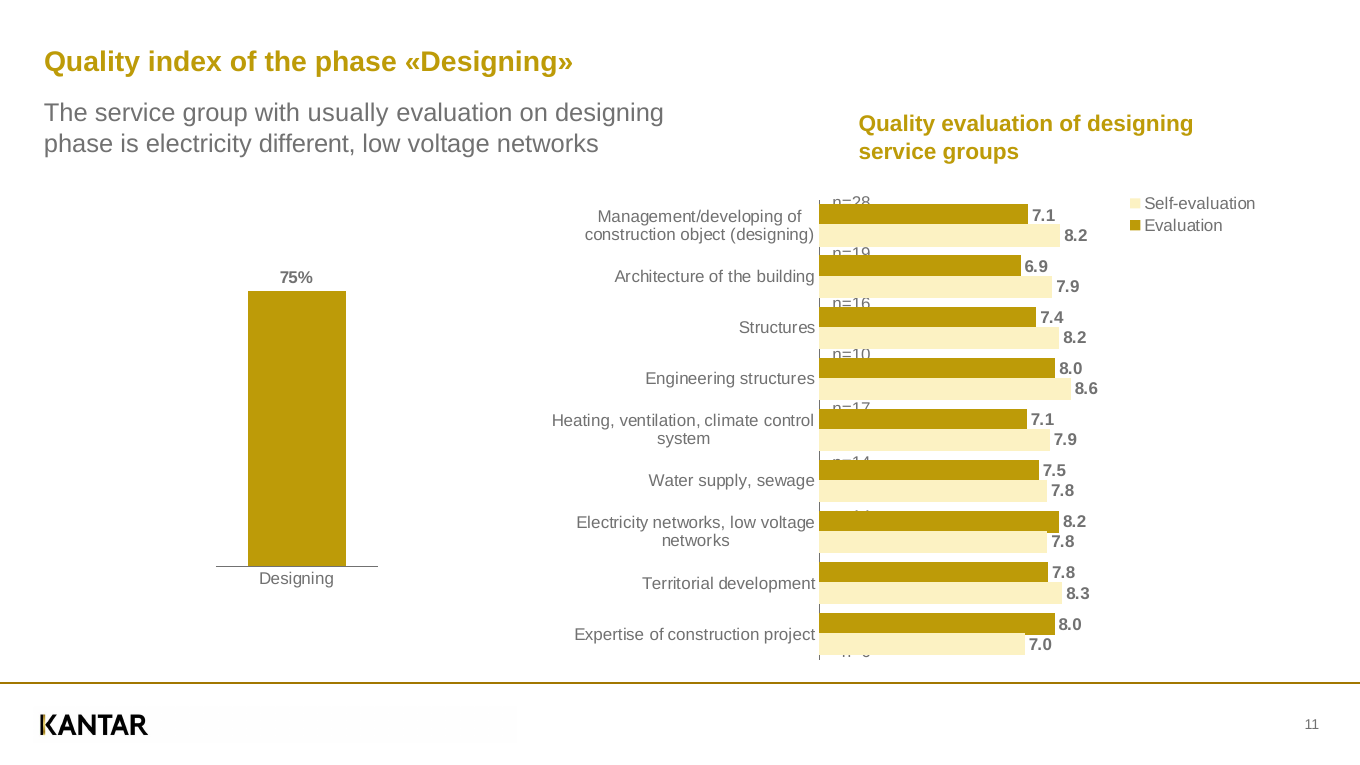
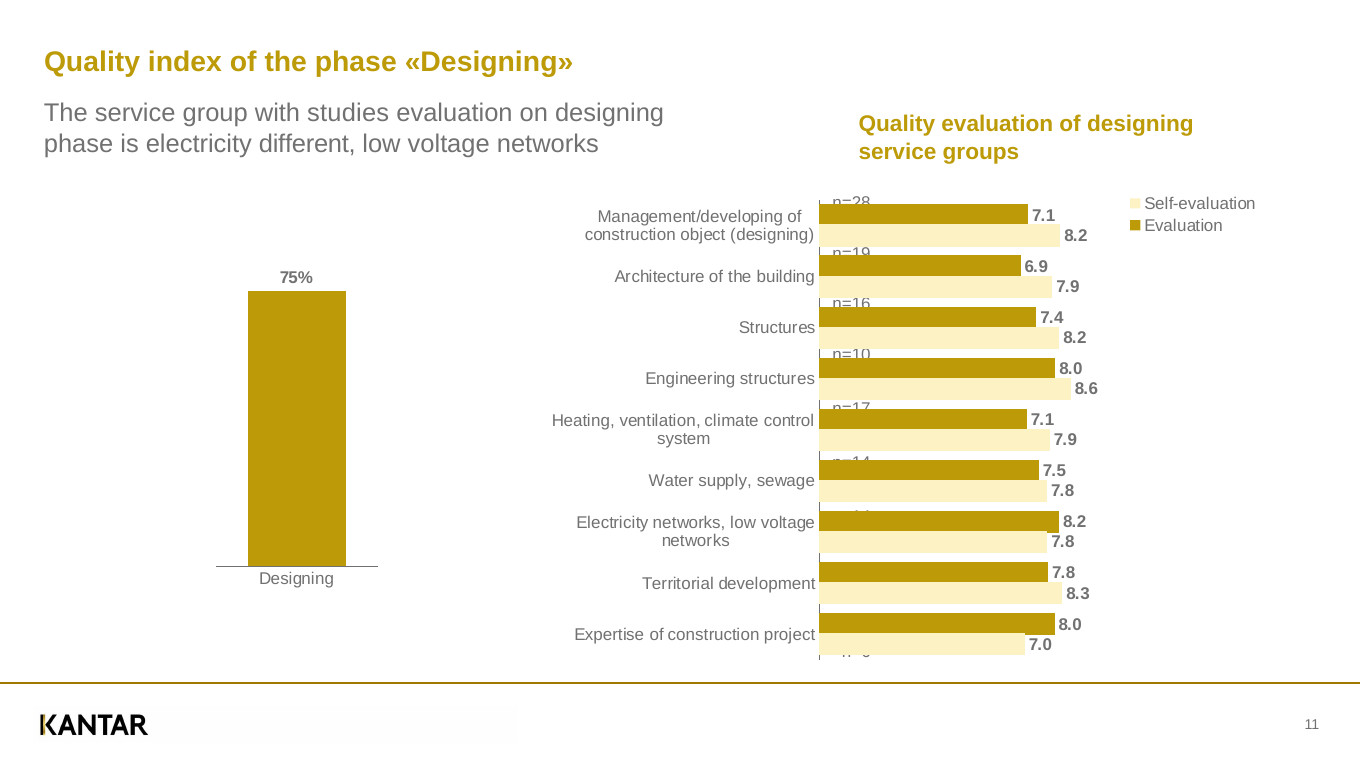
usually: usually -> studies (348, 113)
